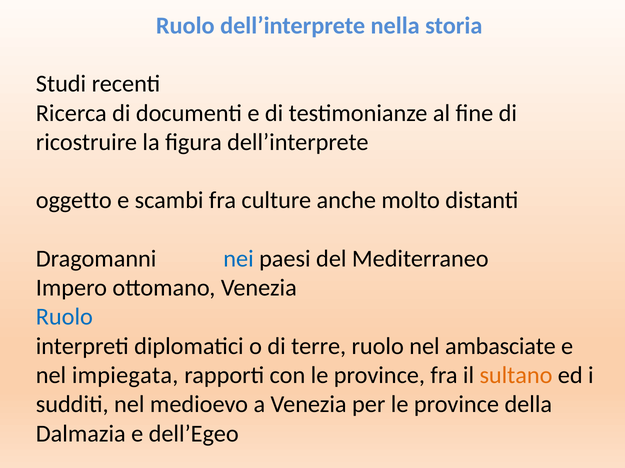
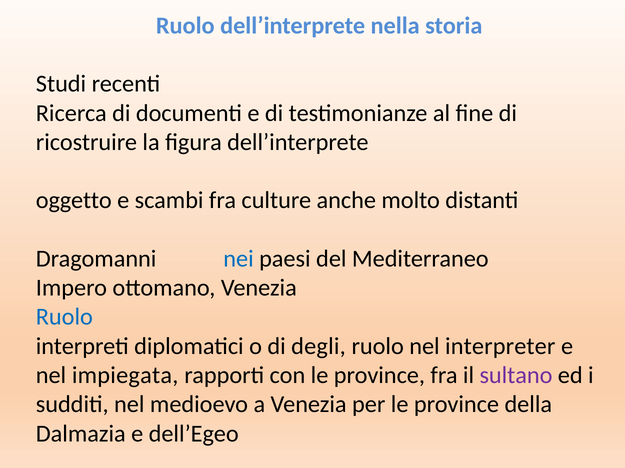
terre: terre -> degli (318, 347)
ambasciate: ambasciate -> interpreter (500, 347)
sultano colour: orange -> purple (516, 376)
